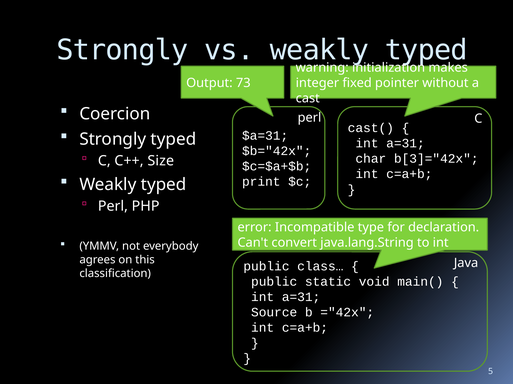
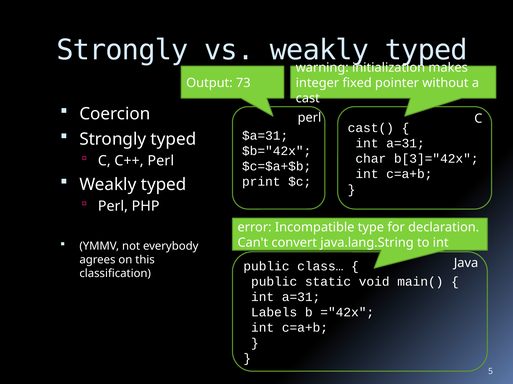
C++ Size: Size -> Perl (161, 161)
Source: Source -> Labels (274, 313)
